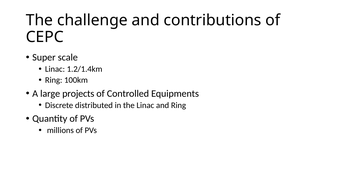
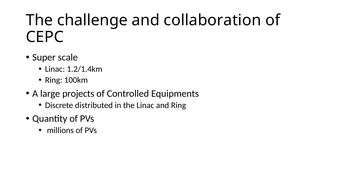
contributions: contributions -> collaboration (212, 20)
